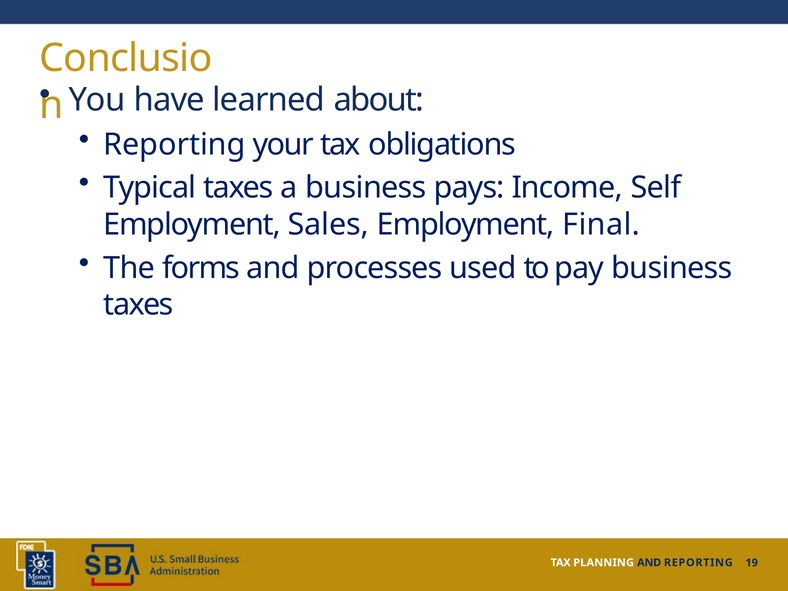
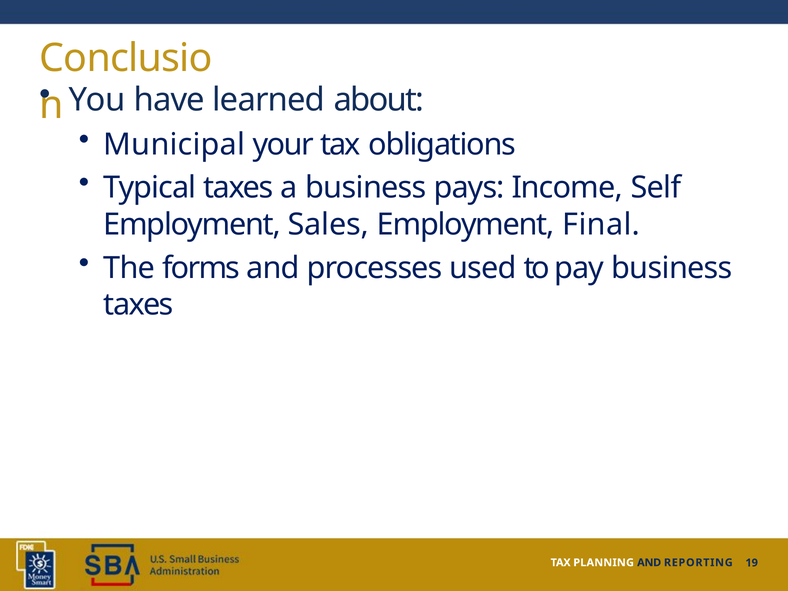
Reporting: Reporting -> Municipal (174, 144)
